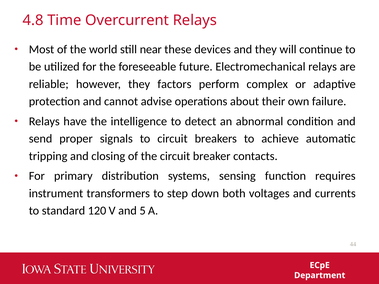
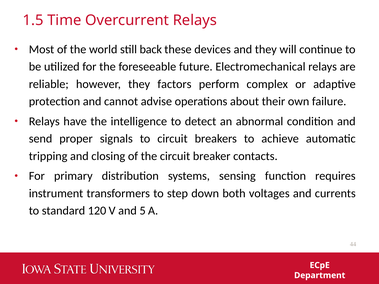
4.8: 4.8 -> 1.5 (33, 20)
near: near -> back (151, 49)
